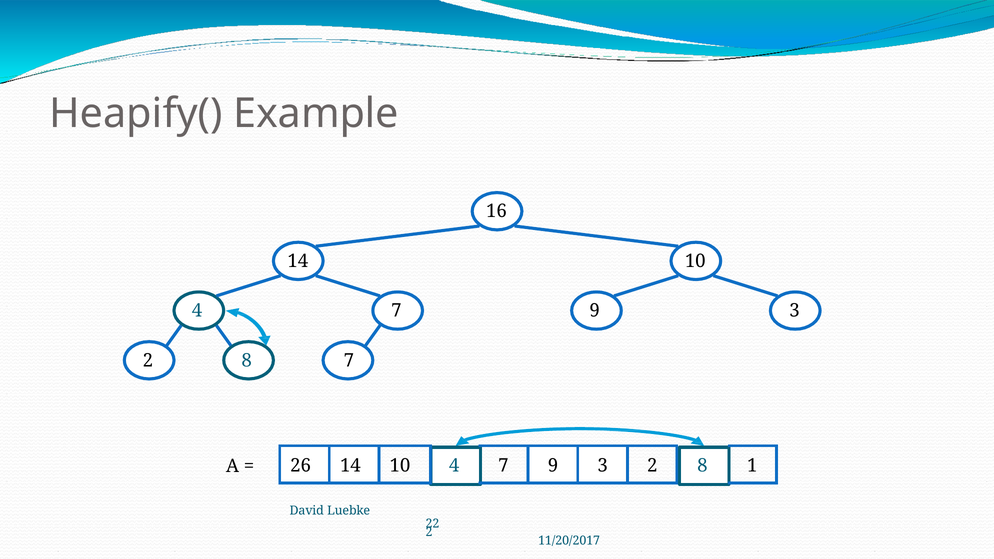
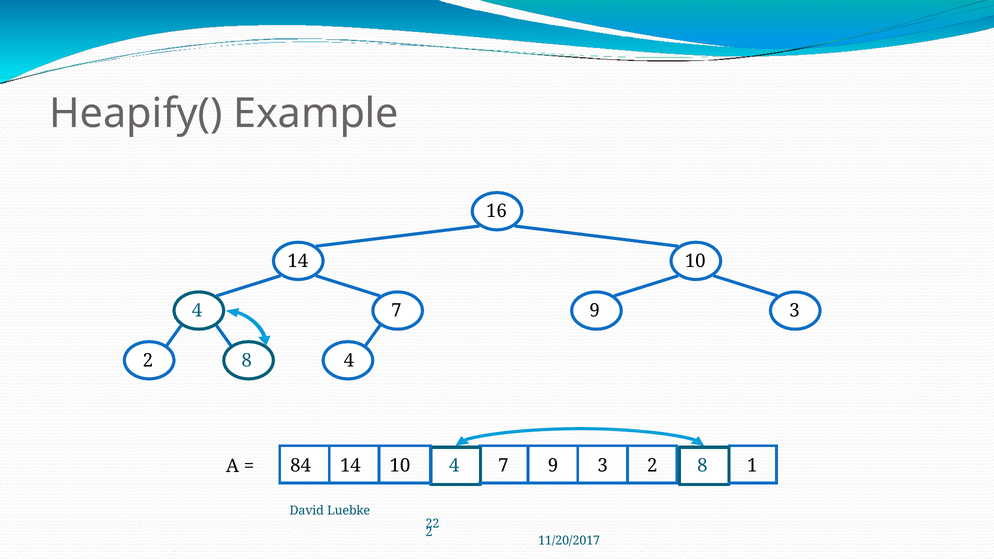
8 7: 7 -> 4 (349, 360)
26: 26 -> 84 (301, 466)
